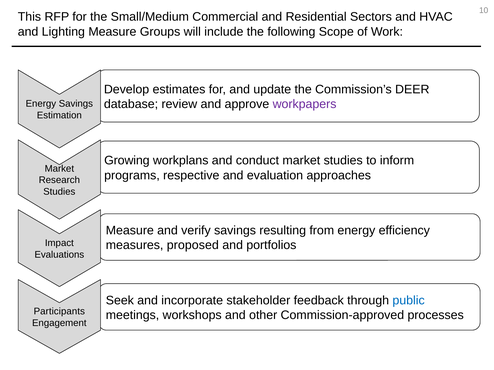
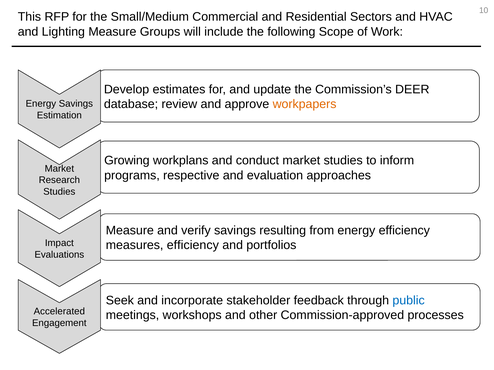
workpapers colour: purple -> orange (305, 104)
measures proposed: proposed -> efficiency (193, 246)
Participants: Participants -> Accelerated (59, 312)
